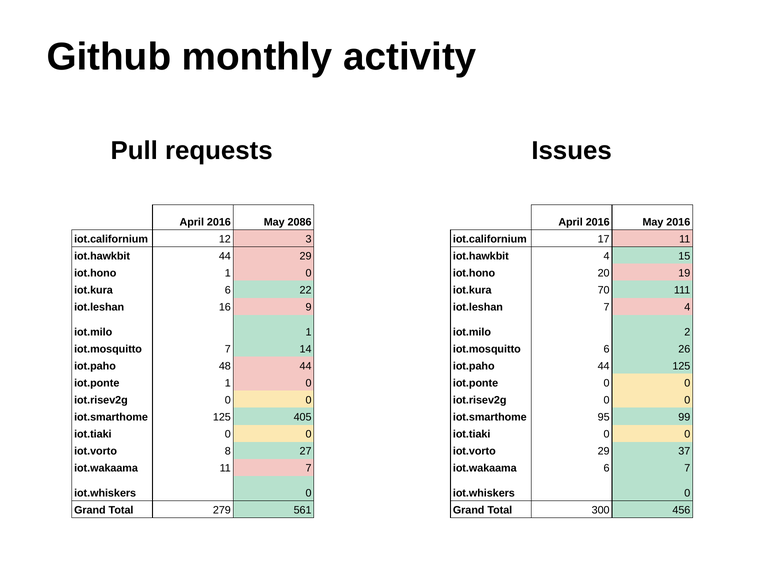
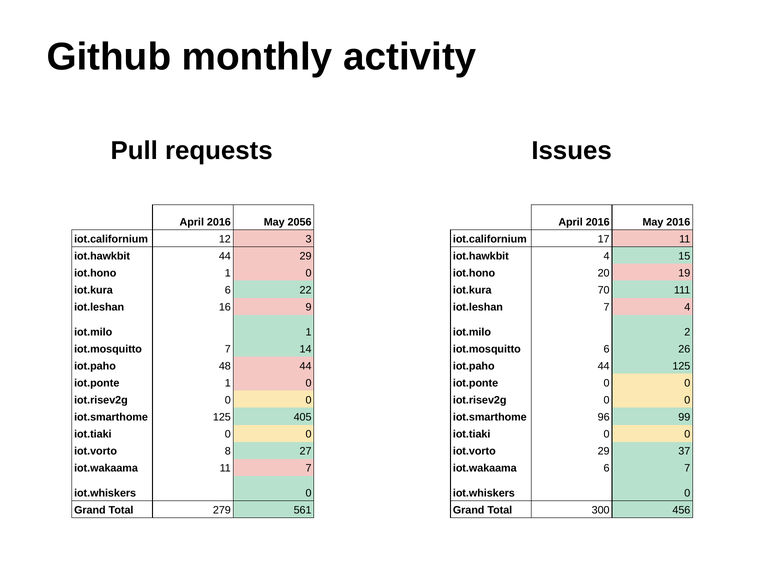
2086: 2086 -> 2056 (300, 222)
95: 95 -> 96 (604, 417)
